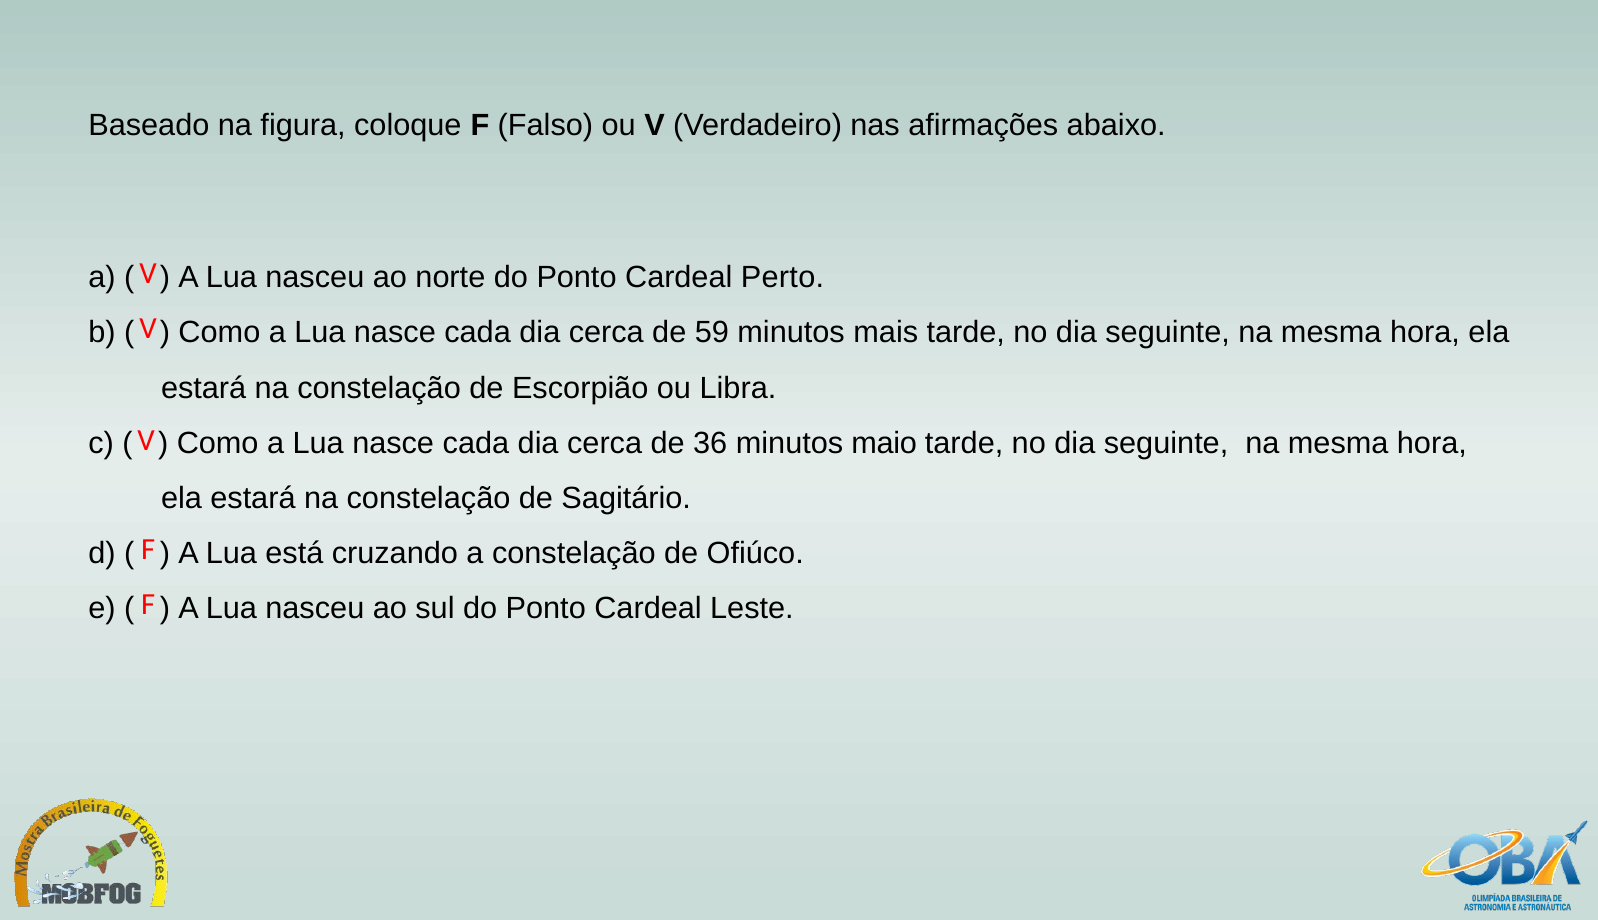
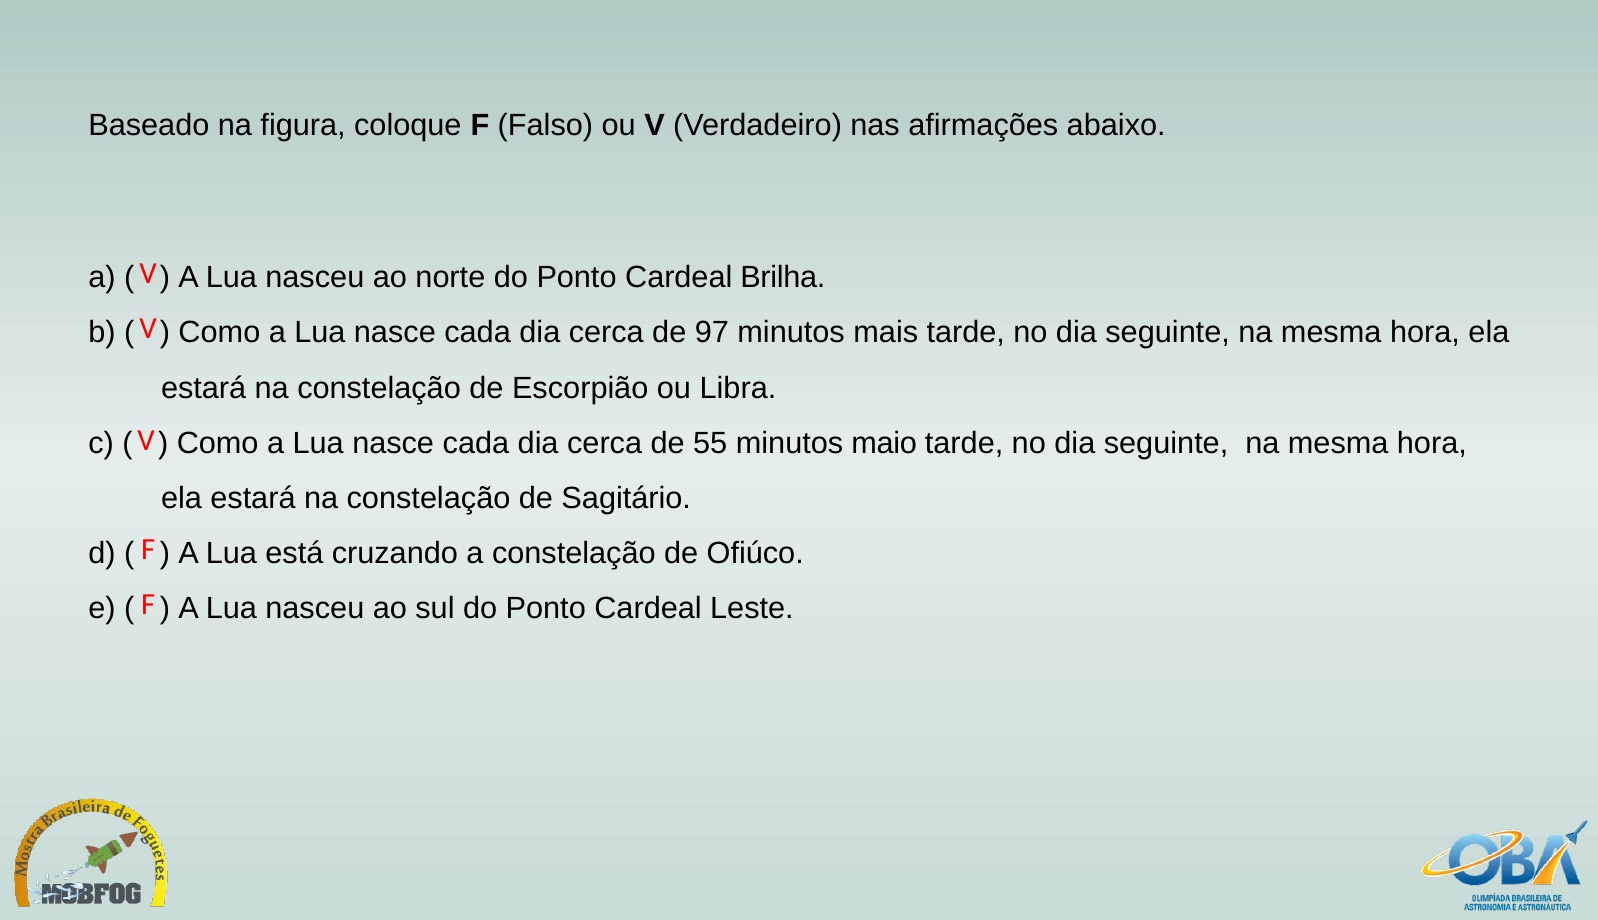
Perto: Perto -> Brilha (783, 278)
59: 59 -> 97 (712, 333)
36: 36 -> 55 (710, 444)
